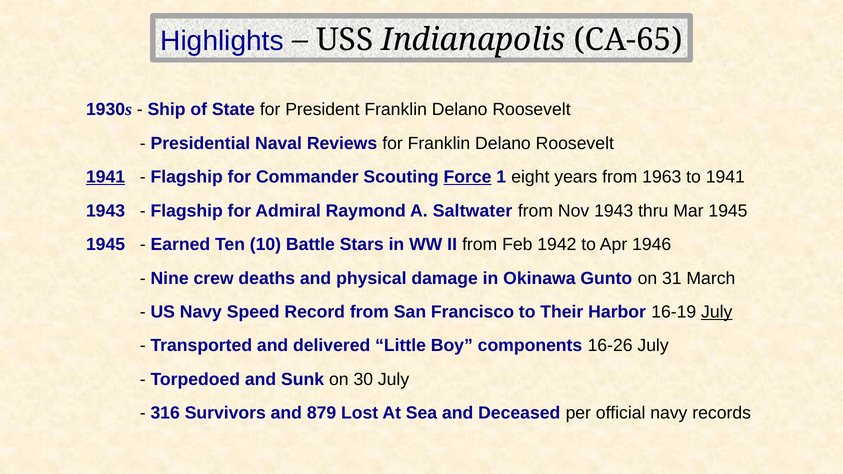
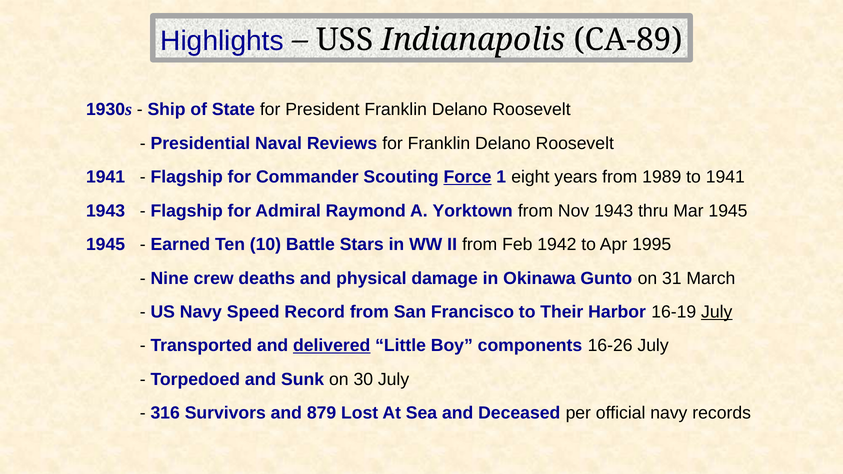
CA-65: CA-65 -> CA-89 (628, 40)
1941 underline: present -> none (106, 177)
1963: 1963 -> 1989 (662, 177)
Saltwater: Saltwater -> Yorktown (473, 211)
1946: 1946 -> 1995 (652, 245)
delivered underline: none -> present (332, 346)
